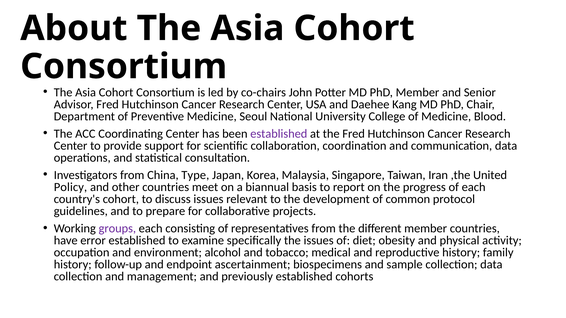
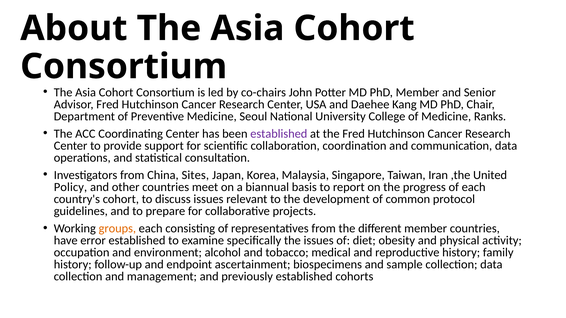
Blood: Blood -> Ranks (490, 116)
Type: Type -> Sites (195, 175)
groups colour: purple -> orange (117, 229)
